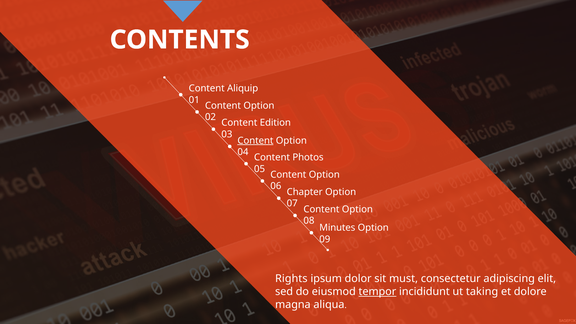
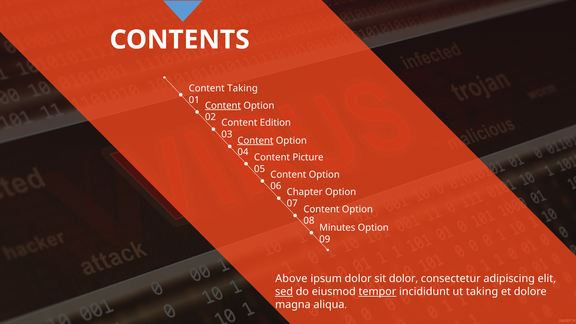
Content Aliquip: Aliquip -> Taking (243, 88)
Content underline: none -> present (223, 106)
Photos: Photos -> Picture (308, 157)
Rights: Rights -> Above (291, 279)
sit must: must -> dolor (404, 279)
sed underline: none -> present (284, 292)
